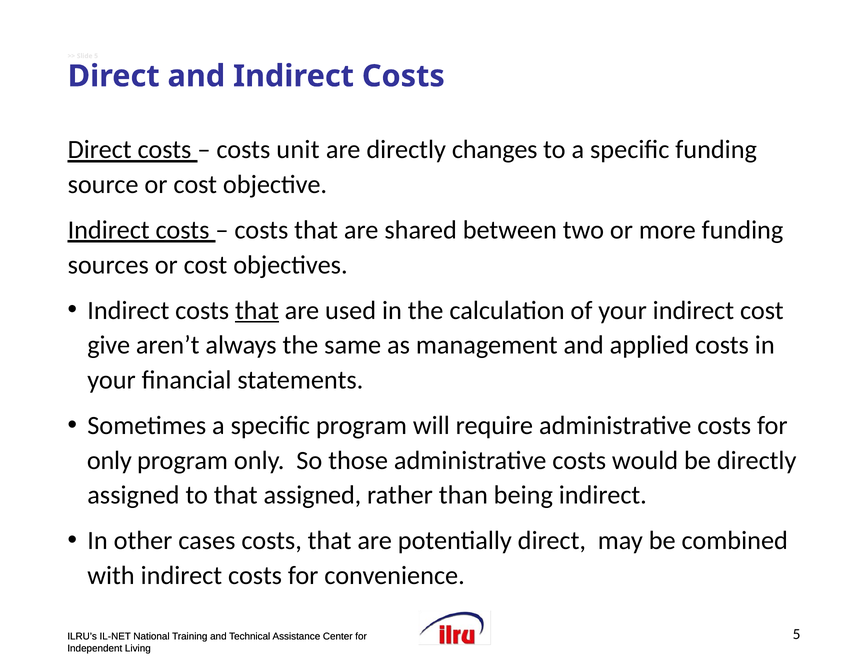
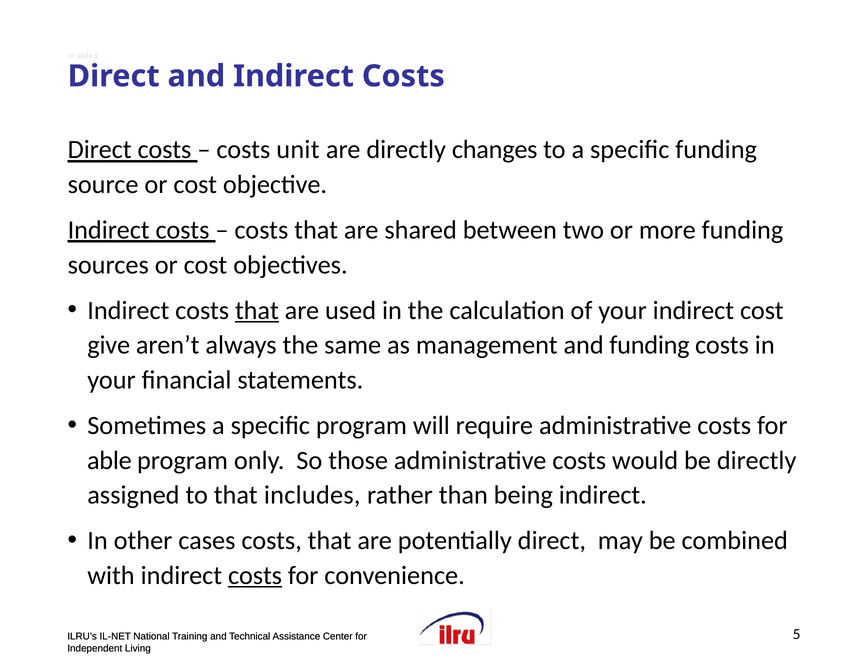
and applied: applied -> funding (650, 345)
only: only -> able (109, 460)
that assigned: assigned -> includes (312, 495)
costs underline: none -> present (255, 575)
